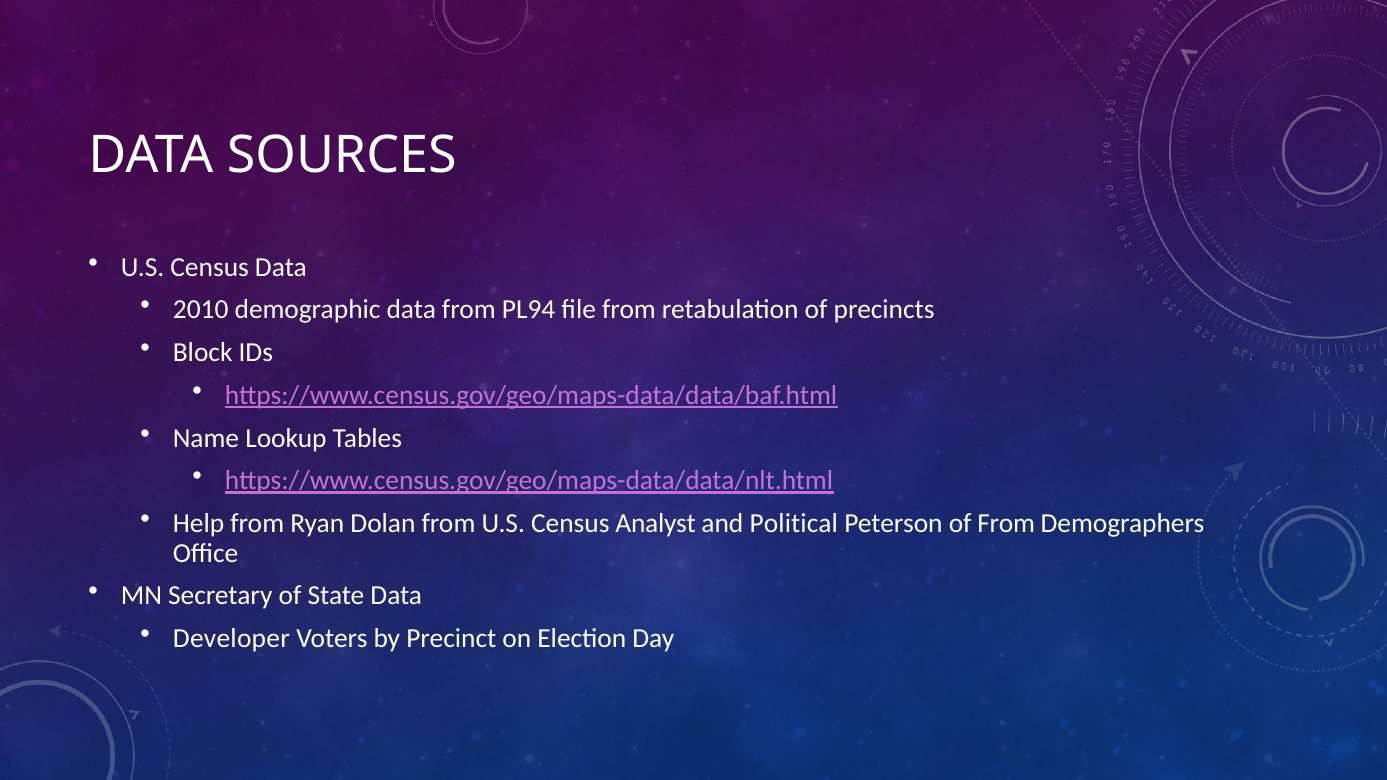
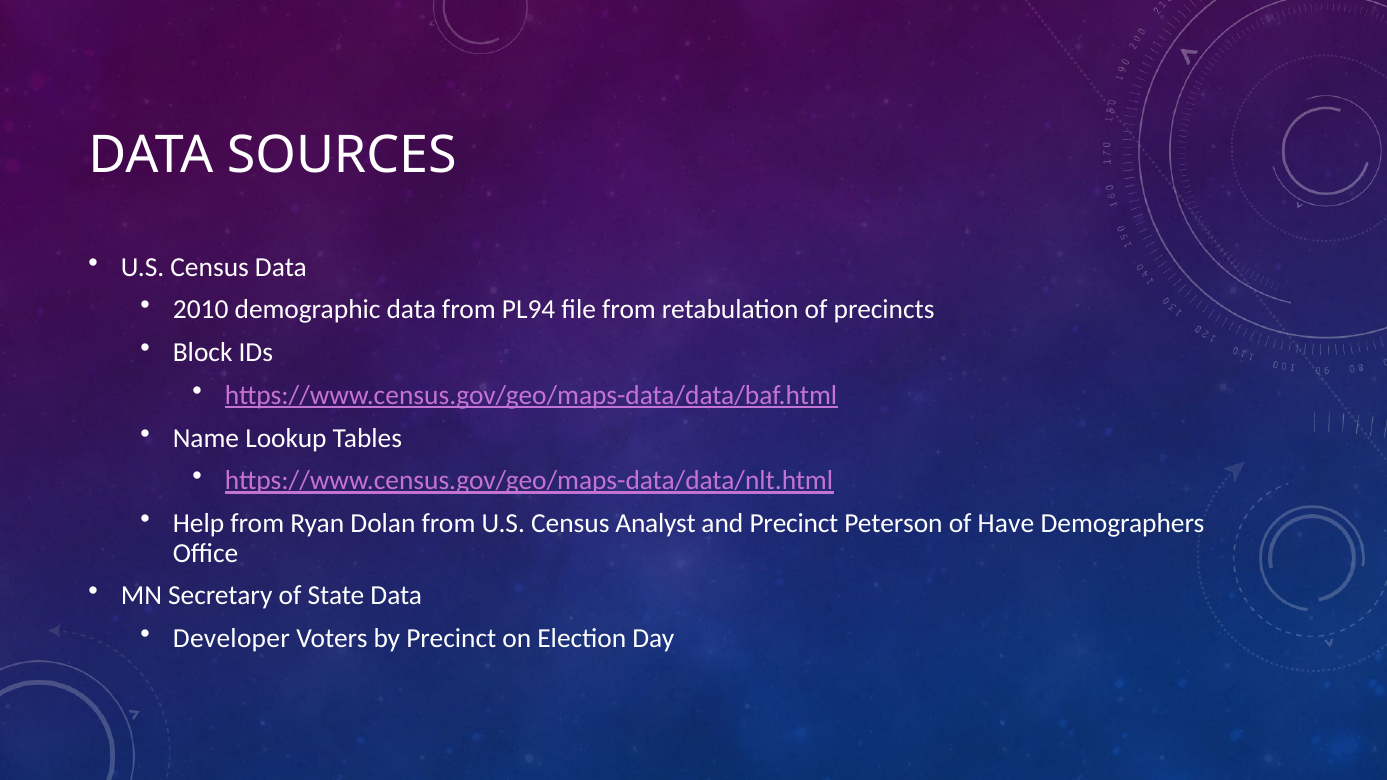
and Political: Political -> Precinct (794, 524)
of From: From -> Have (1006, 524)
